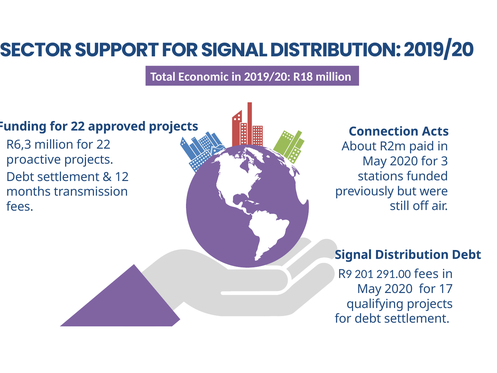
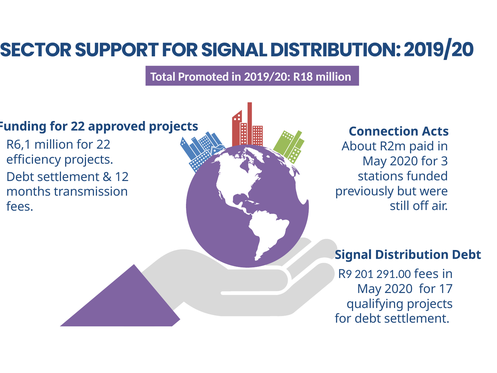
Economic: Economic -> Promoted (204, 77)
R6,3: R6,3 -> R6,1 (19, 145)
proactive: proactive -> efficiency (34, 159)
